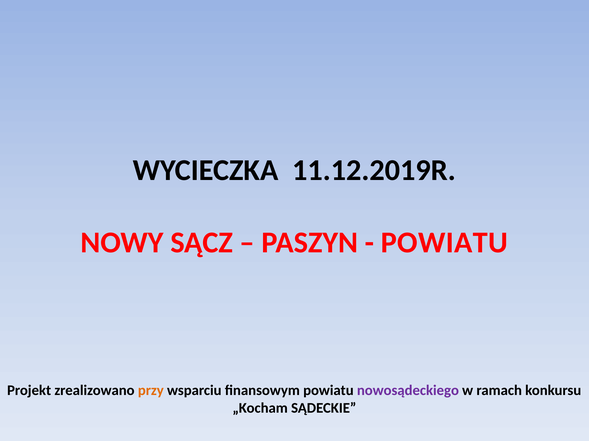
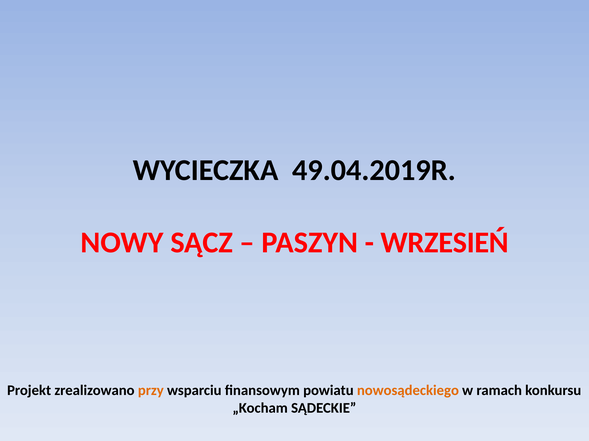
11.12.2019R: 11.12.2019R -> 49.04.2019R (374, 170)
POWIATU: POWIATU -> WRZESIEŃ (445, 243)
nowosądeckiego colour: purple -> orange (408, 391)
